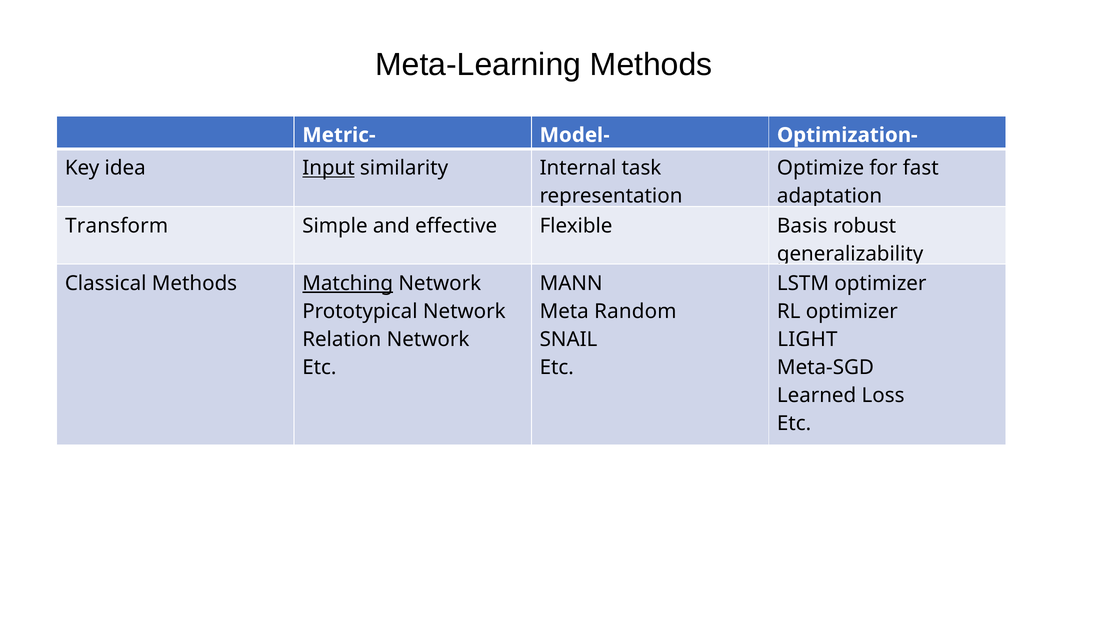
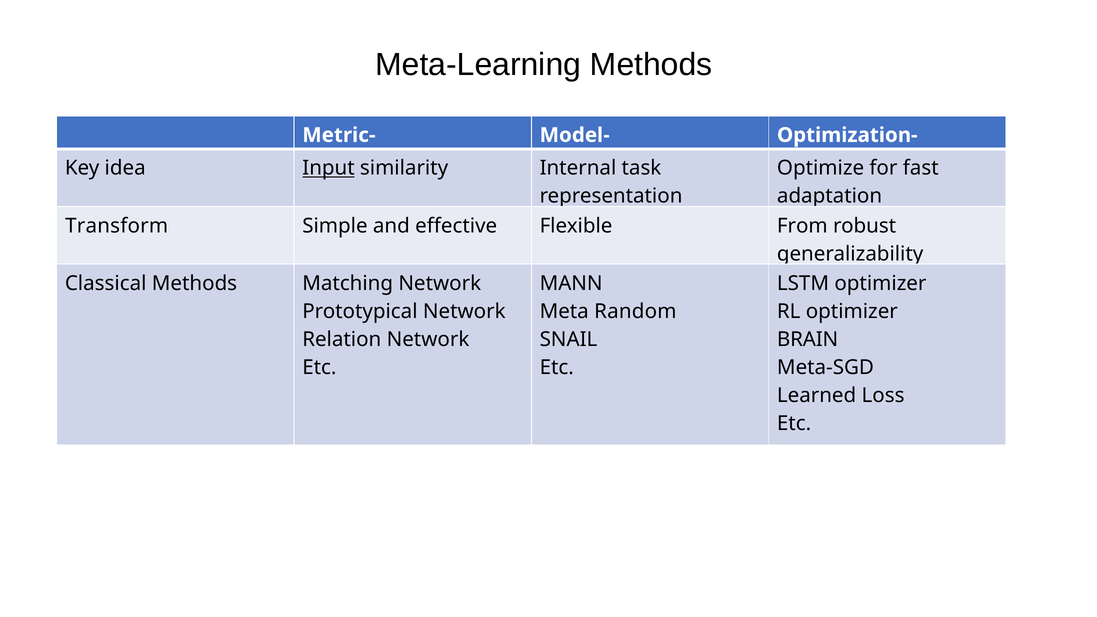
Basis: Basis -> From (802, 226)
Matching underline: present -> none (348, 283)
LIGHT: LIGHT -> BRAIN (808, 339)
